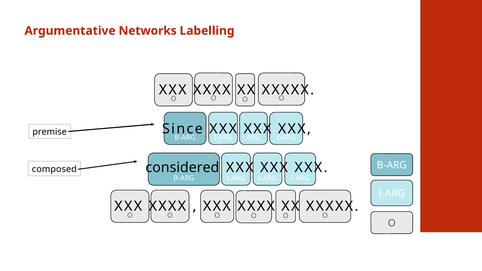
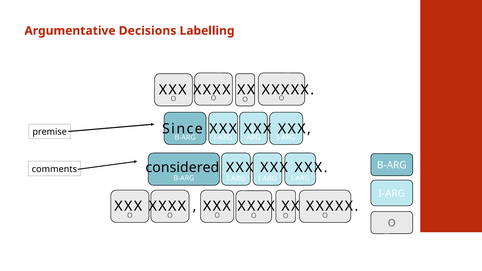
Networks: Networks -> Decisions (148, 31)
composed: composed -> comments (54, 169)
